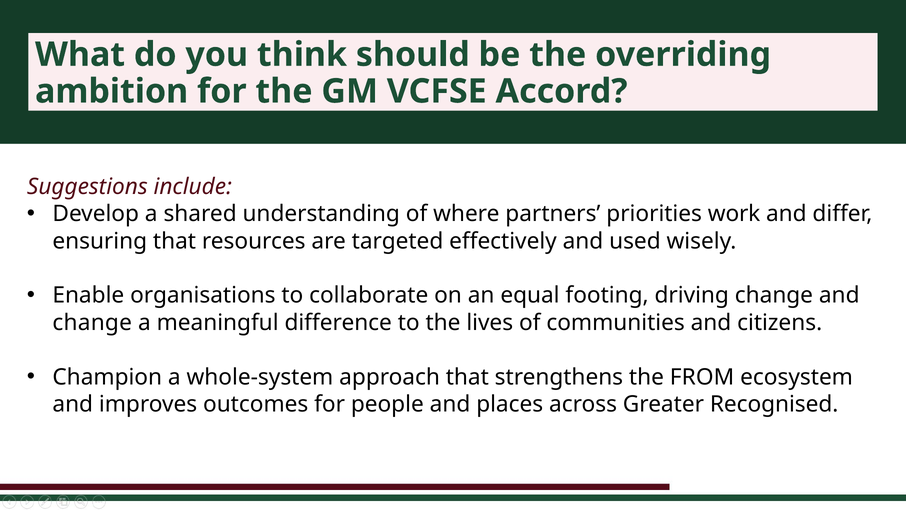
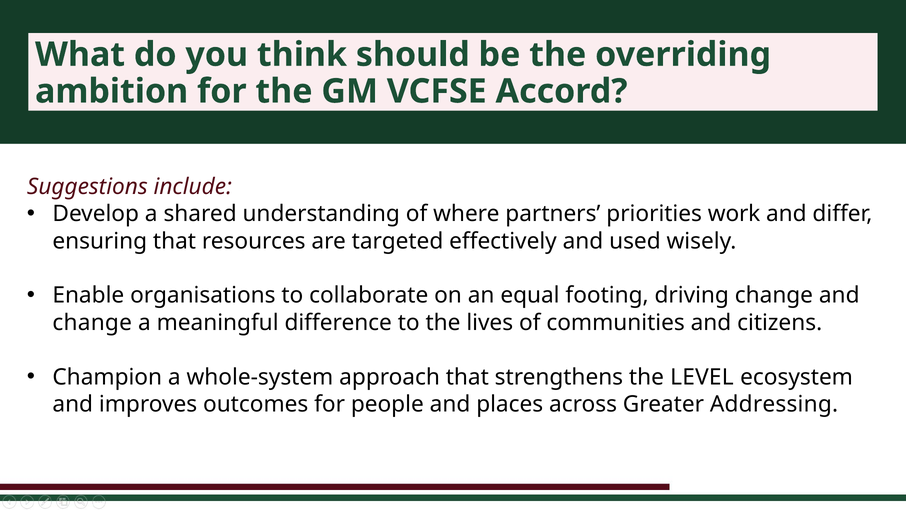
FROM: FROM -> LEVEL (702, 377)
Recognised: Recognised -> Addressing (774, 404)
